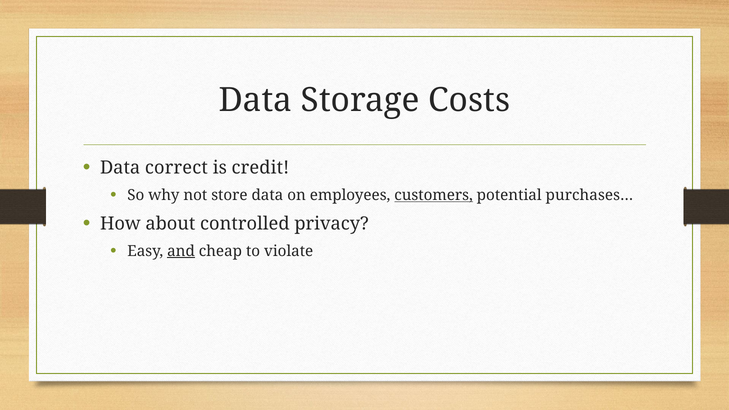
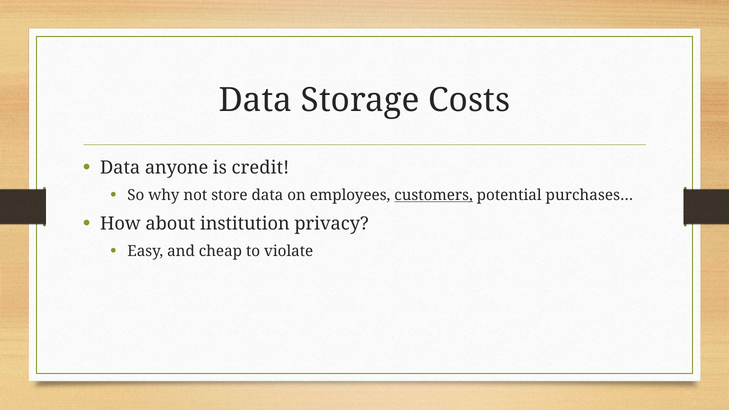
correct: correct -> anyone (177, 168)
controlled: controlled -> institution (245, 224)
and underline: present -> none (181, 251)
